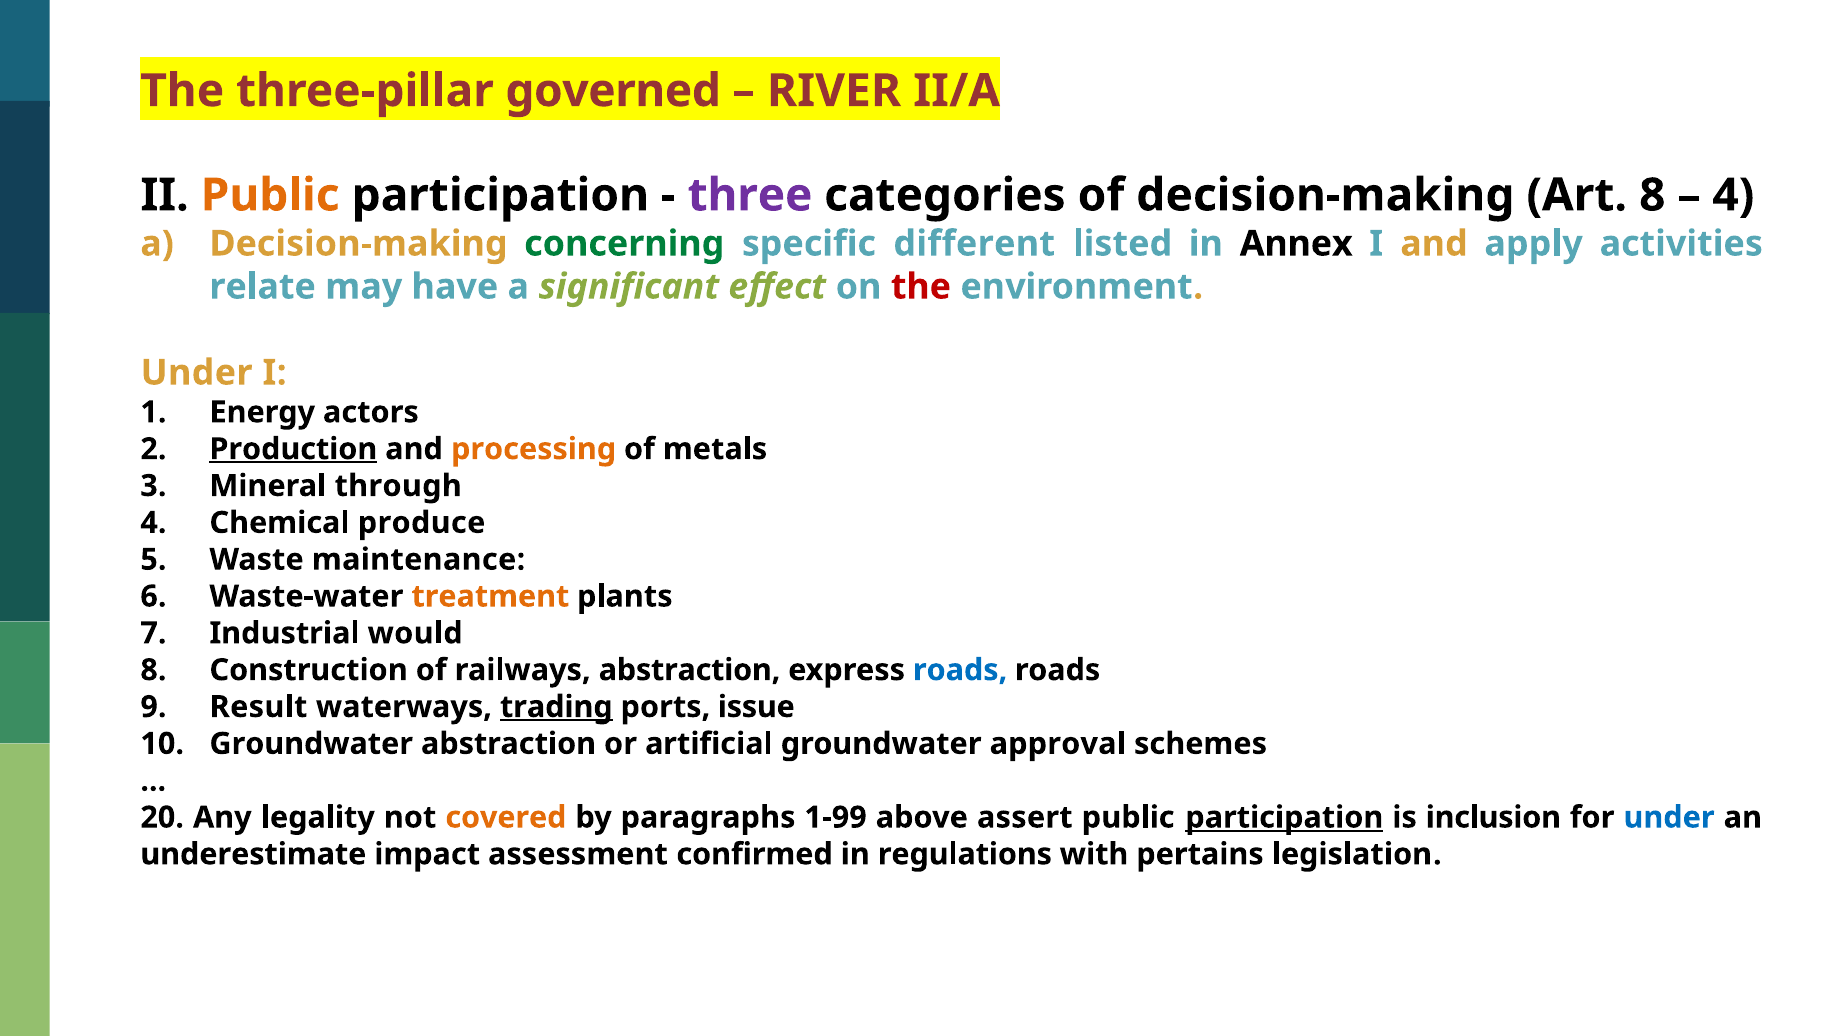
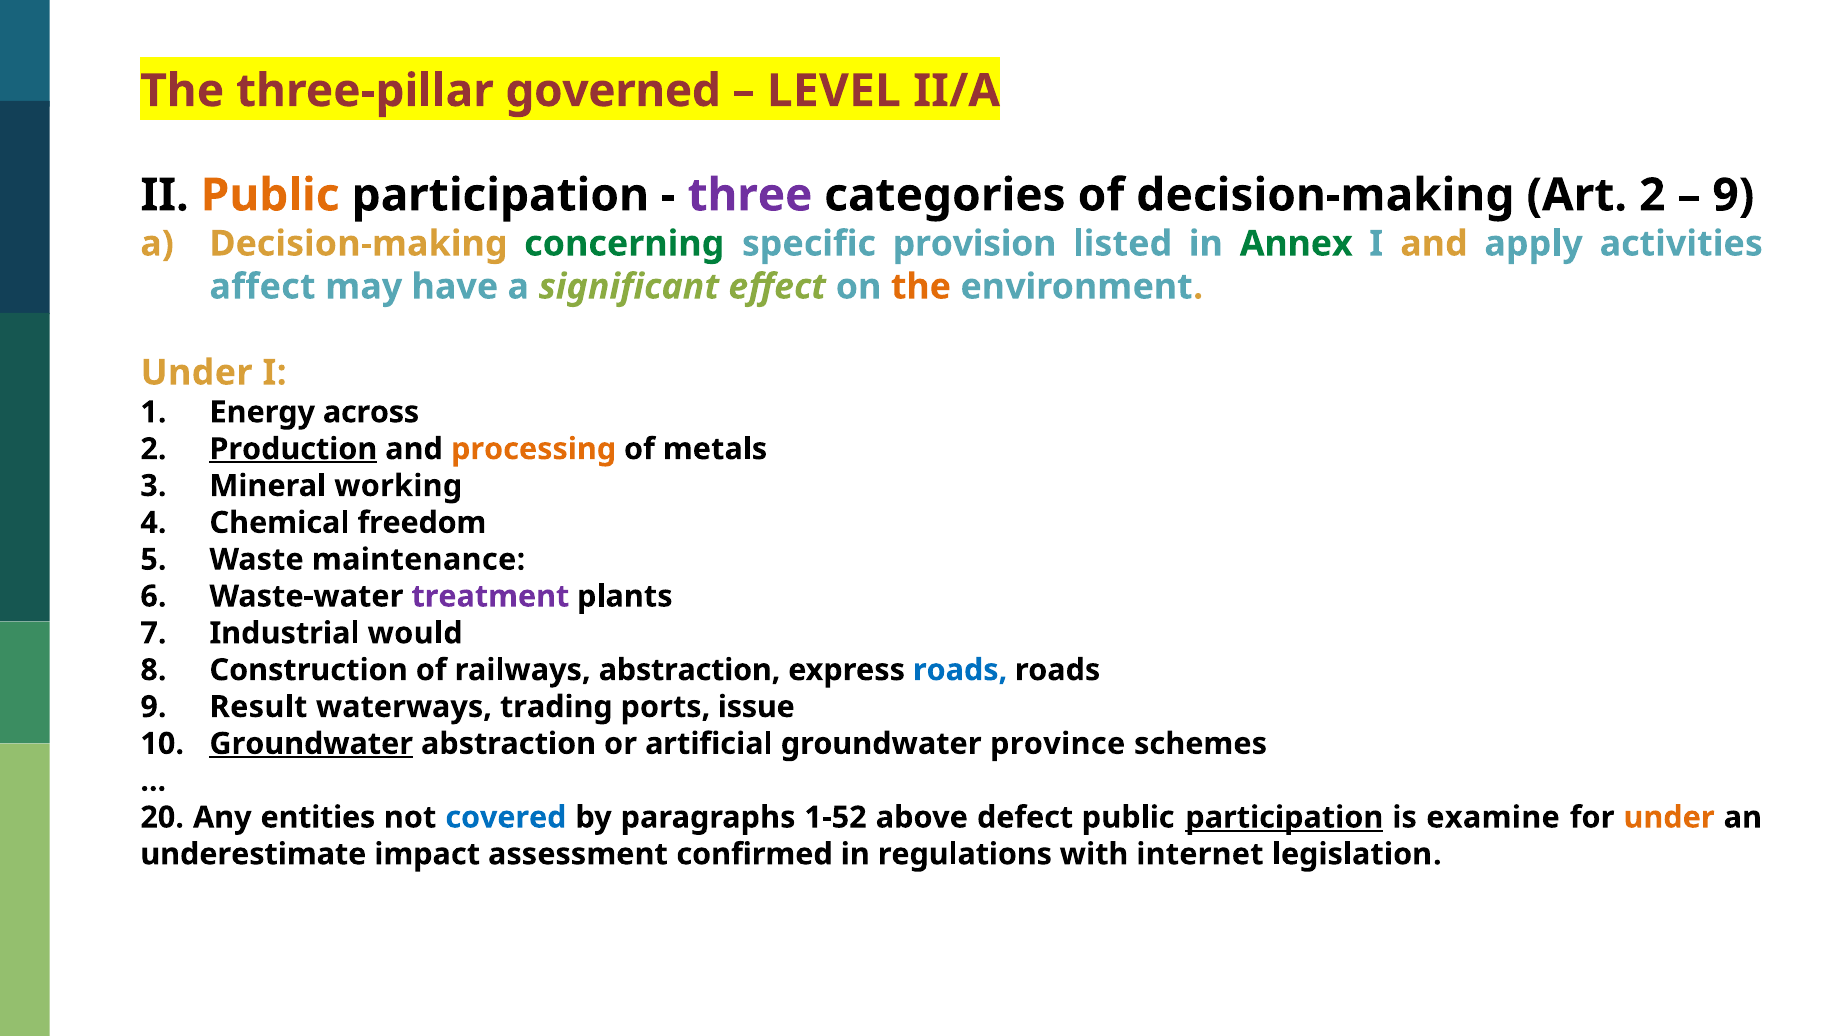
RIVER: RIVER -> LEVEL (834, 91)
Art 8: 8 -> 2 (1652, 195)
4: 4 -> 9 (1733, 195)
different: different -> provision (975, 244)
Annex colour: black -> green (1296, 244)
relate: relate -> affect (262, 287)
the colour: red -> orange (921, 287)
actors: actors -> across (371, 412)
through: through -> working (398, 486)
produce: produce -> freedom (422, 523)
treatment colour: orange -> purple (490, 597)
trading underline: present -> none (556, 707)
Groundwater underline: none -> present (311, 744)
approval: approval -> province (1058, 744)
legality: legality -> entities (318, 818)
covered colour: orange -> blue (506, 818)
1-99: 1-99 -> 1-52 (836, 818)
assert: assert -> defect (1025, 818)
inclusion: inclusion -> examine (1493, 818)
under colour: blue -> orange (1669, 818)
pertains: pertains -> internet (1200, 854)
